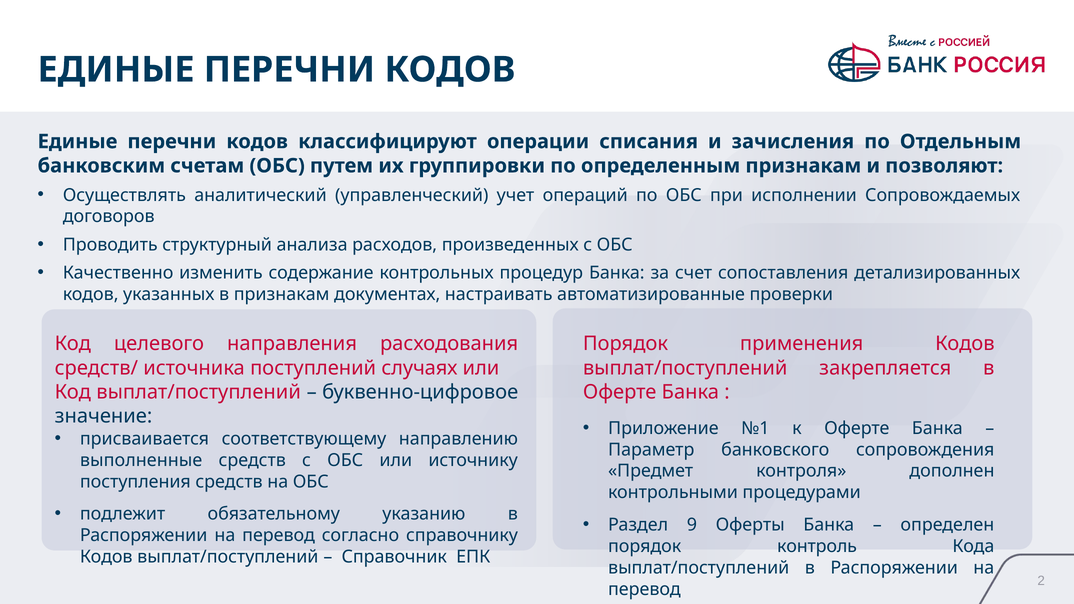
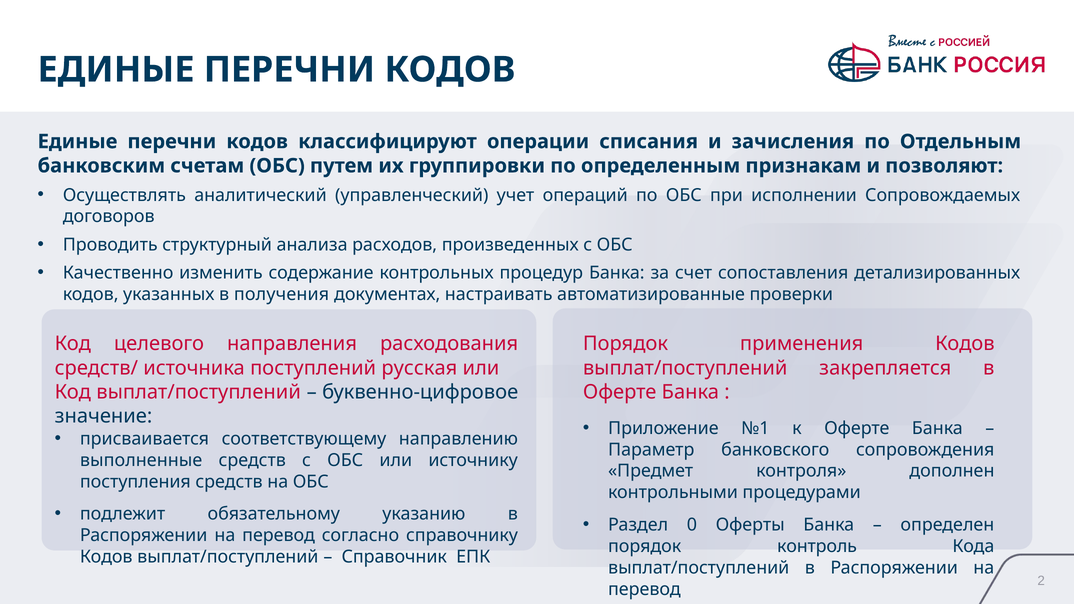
в признакам: признакам -> получения (282, 294)
случаях: случаях -> русская (419, 368)
9: 9 -> 0 (692, 525)
